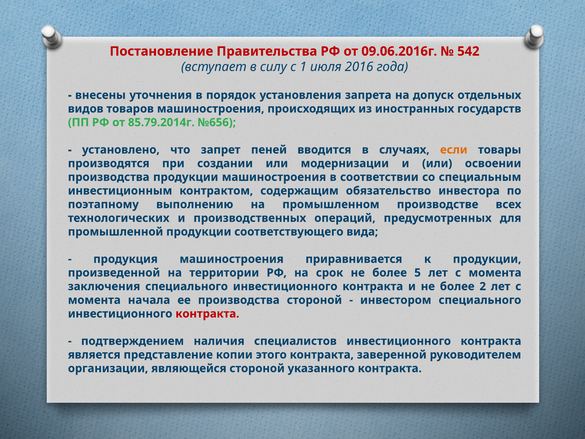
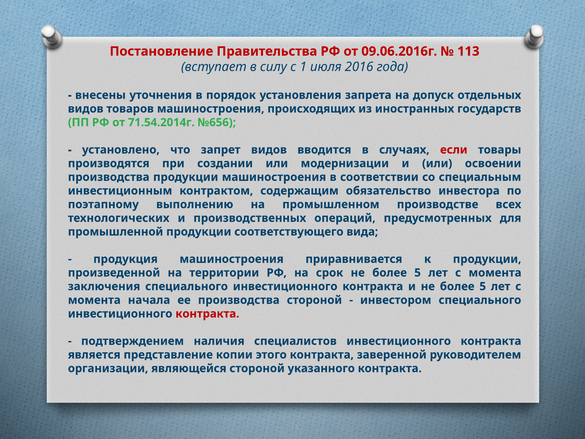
542: 542 -> 113 (468, 51)
85.79.2014г: 85.79.2014г -> 71.54.2014г (161, 122)
запрет пеней: пеней -> видов (269, 150)
если colour: orange -> red (454, 150)
и не более 2: 2 -> 5 (483, 286)
